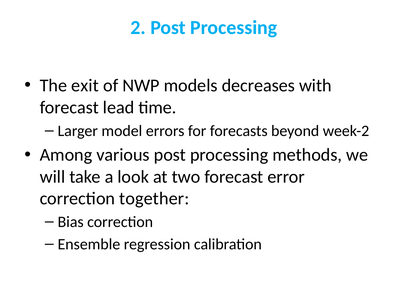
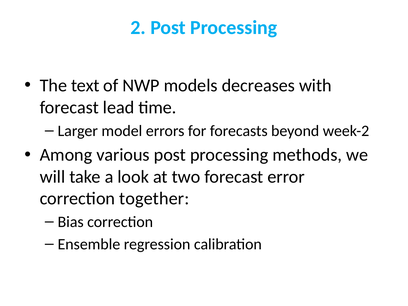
exit: exit -> text (85, 86)
